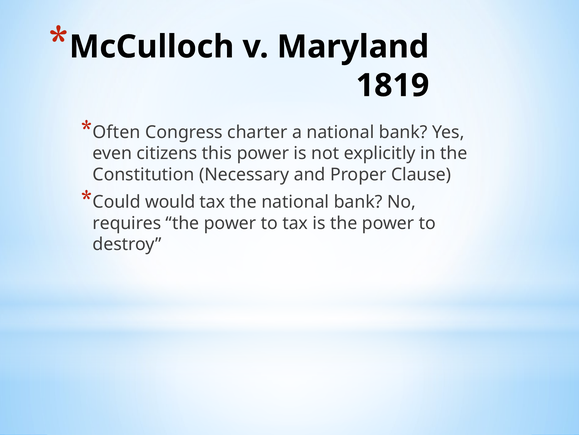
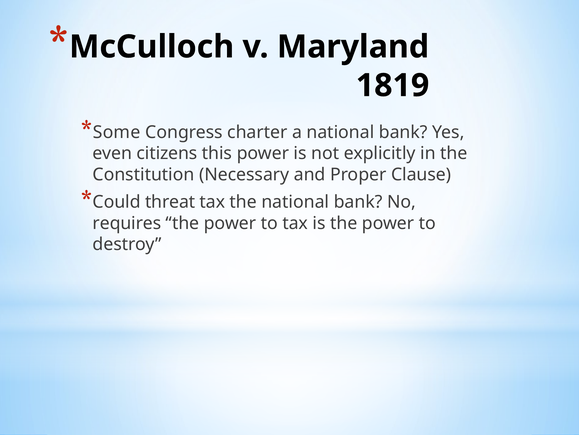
Often: Often -> Some (117, 132)
would: would -> threat (170, 202)
